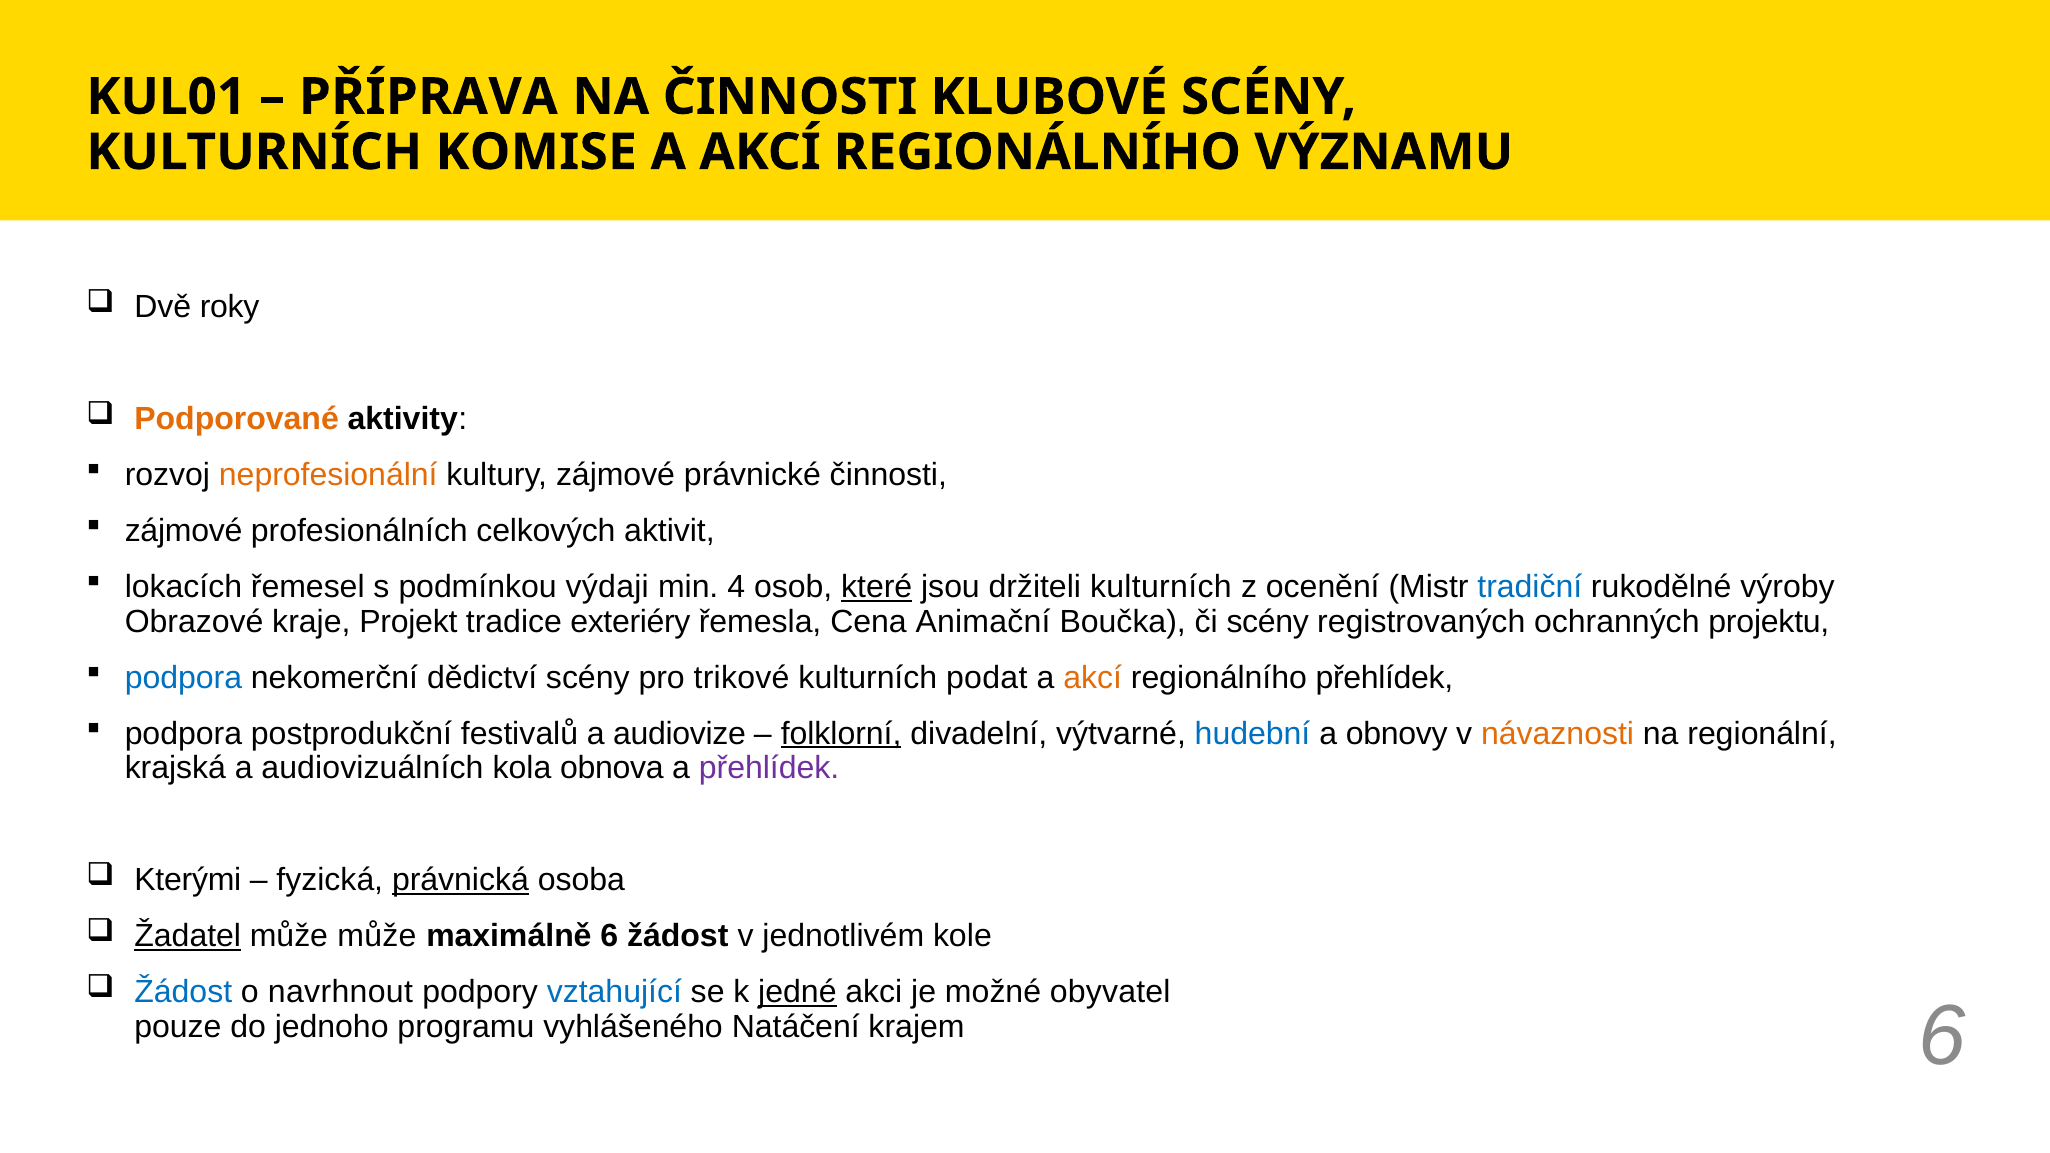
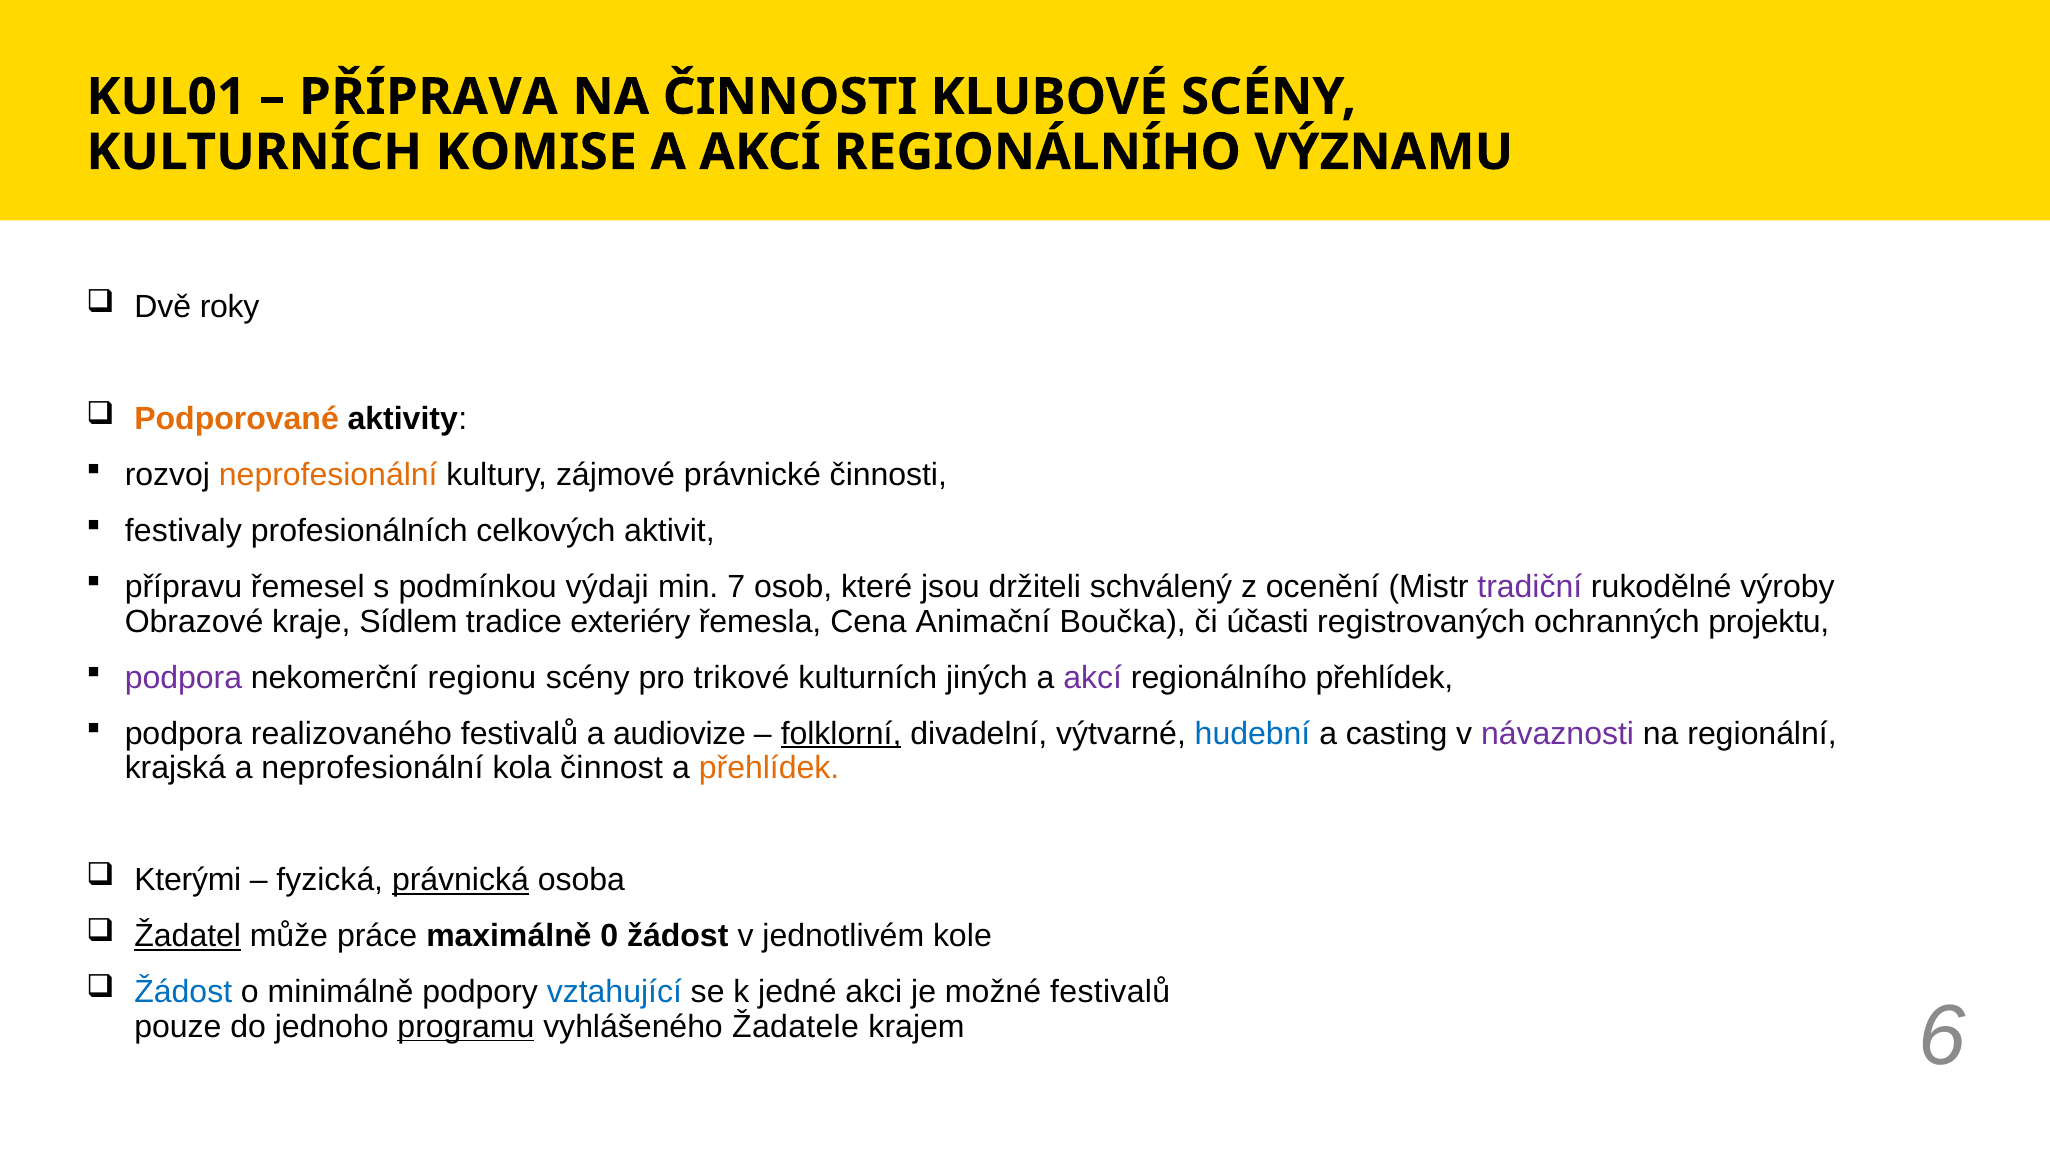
zájmové: zájmové -> festivaly (183, 531)
lokacích: lokacích -> přípravu (183, 587)
4: 4 -> 7 (736, 587)
které underline: present -> none (877, 587)
držiteli kulturních: kulturních -> schválený (1161, 587)
tradiční colour: blue -> purple (1530, 587)
Projekt: Projekt -> Sídlem (408, 622)
či scény: scény -> účasti (1268, 622)
podpora colour: blue -> purple (183, 678)
dědictví: dědictví -> regionu (482, 678)
podat: podat -> jiných (987, 678)
akcí colour: orange -> purple (1093, 678)
postprodukční: postprodukční -> realizovaného (351, 734)
obnovy: obnovy -> casting (1397, 734)
návaznosti colour: orange -> purple (1558, 734)
a audiovizuálních: audiovizuálních -> neprofesionální (372, 768)
obnova: obnova -> činnost (612, 768)
přehlídek colour: purple -> orange (769, 768)
může může: může -> práce (377, 936)
maximálně 6: 6 -> 0 (609, 936)
navrhnout: navrhnout -> minimálně (341, 992)
jedné underline: present -> none (797, 992)
možné obyvatel: obyvatel -> festivalů (1110, 992)
programu underline: none -> present (466, 1027)
Natáčení: Natáčení -> Žadatele (796, 1027)
